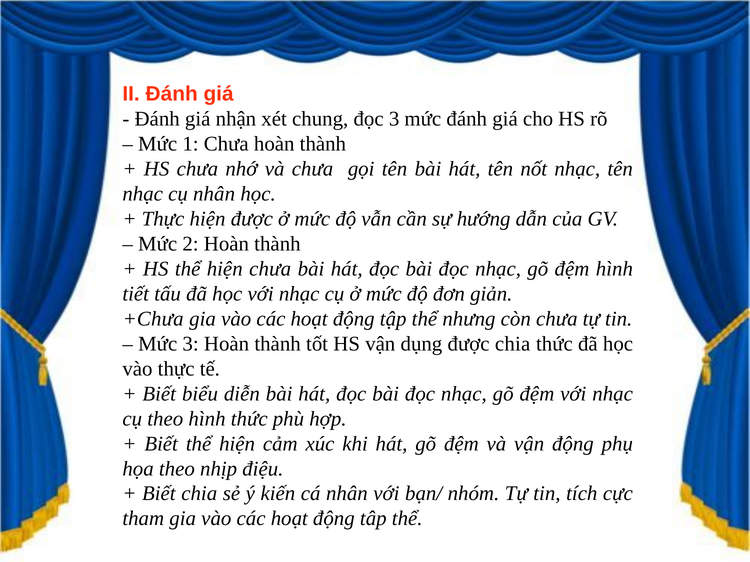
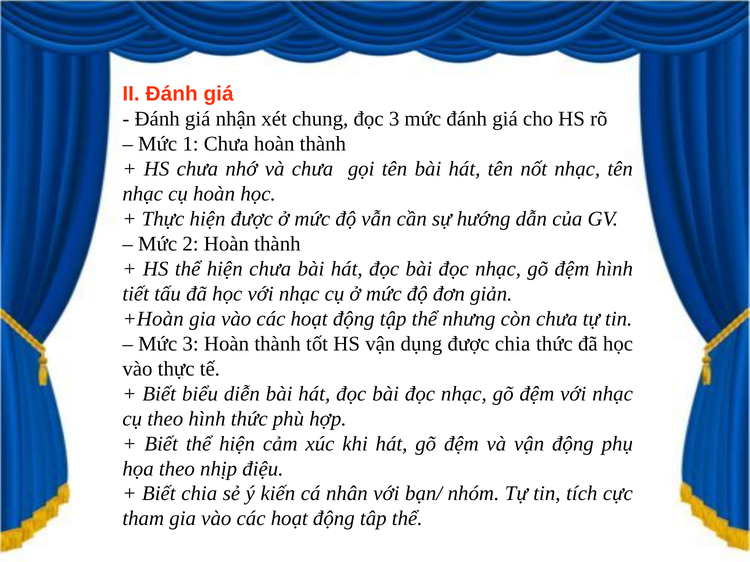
cụ nhân: nhân -> hoàn (214, 194)
+Chưa: +Chưa -> +Hoàn (153, 319)
